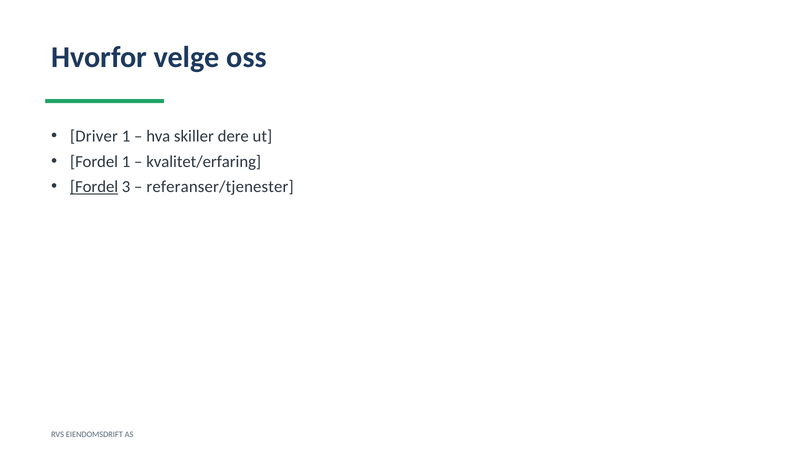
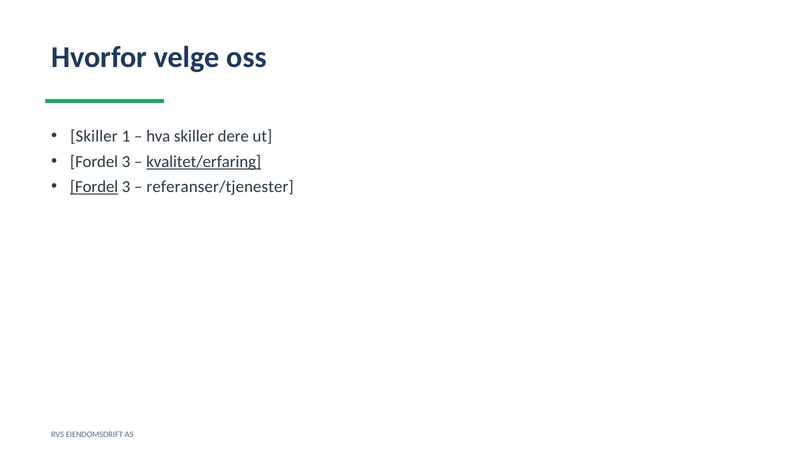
Driver: Driver -> Skiller (94, 136)
1: 1 -> 3 (126, 161)
kvalitet/erfaring underline: none -> present (204, 161)
